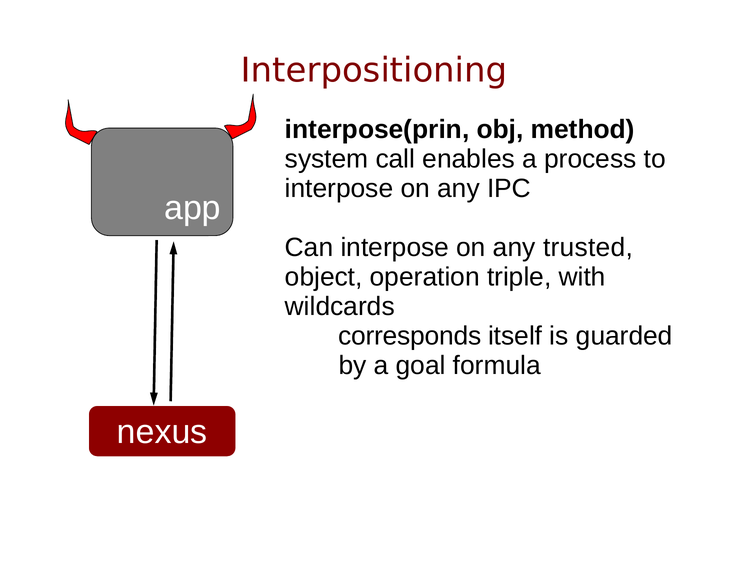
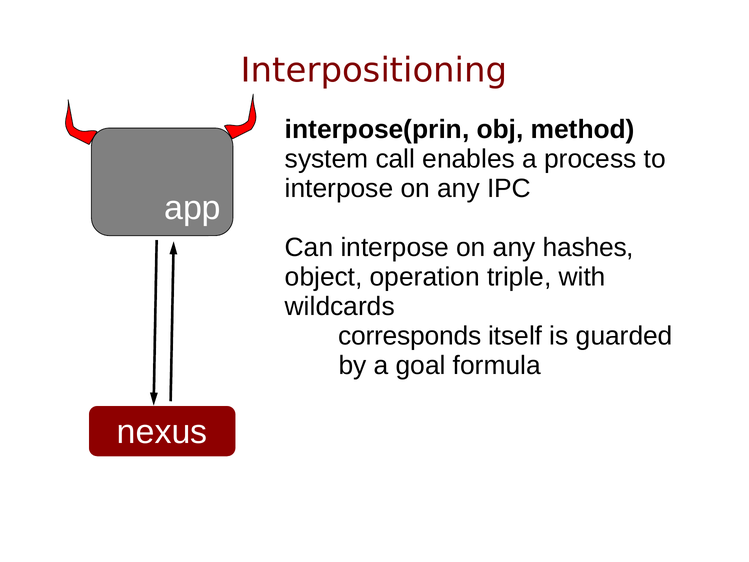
trusted: trusted -> hashes (588, 247)
